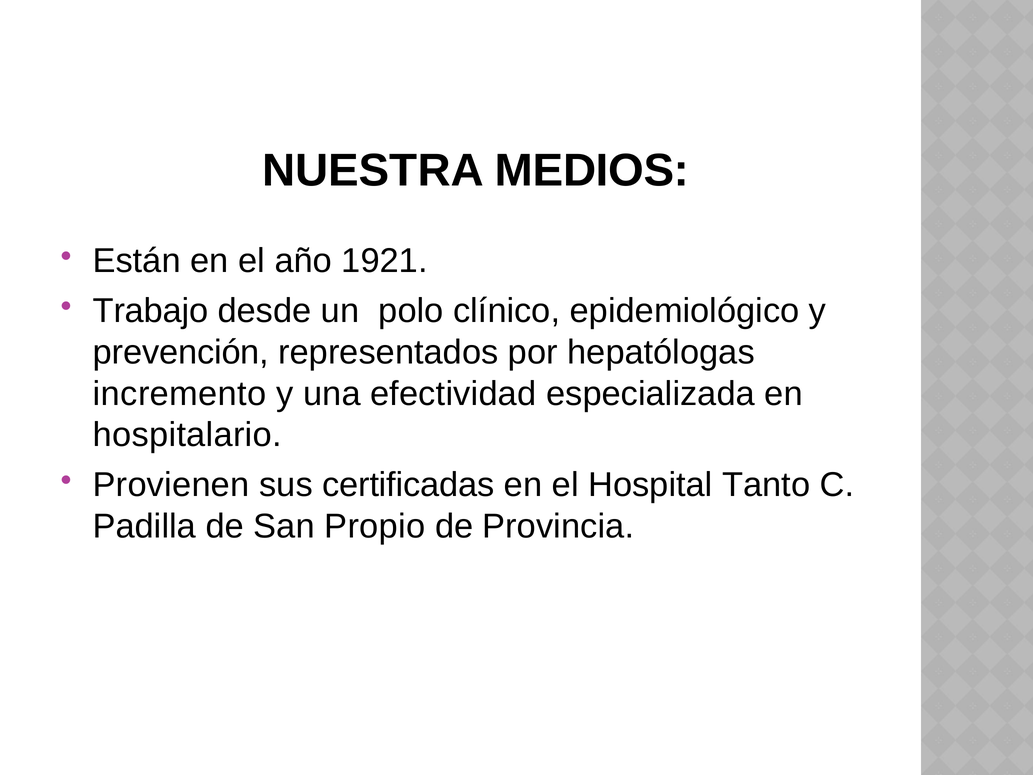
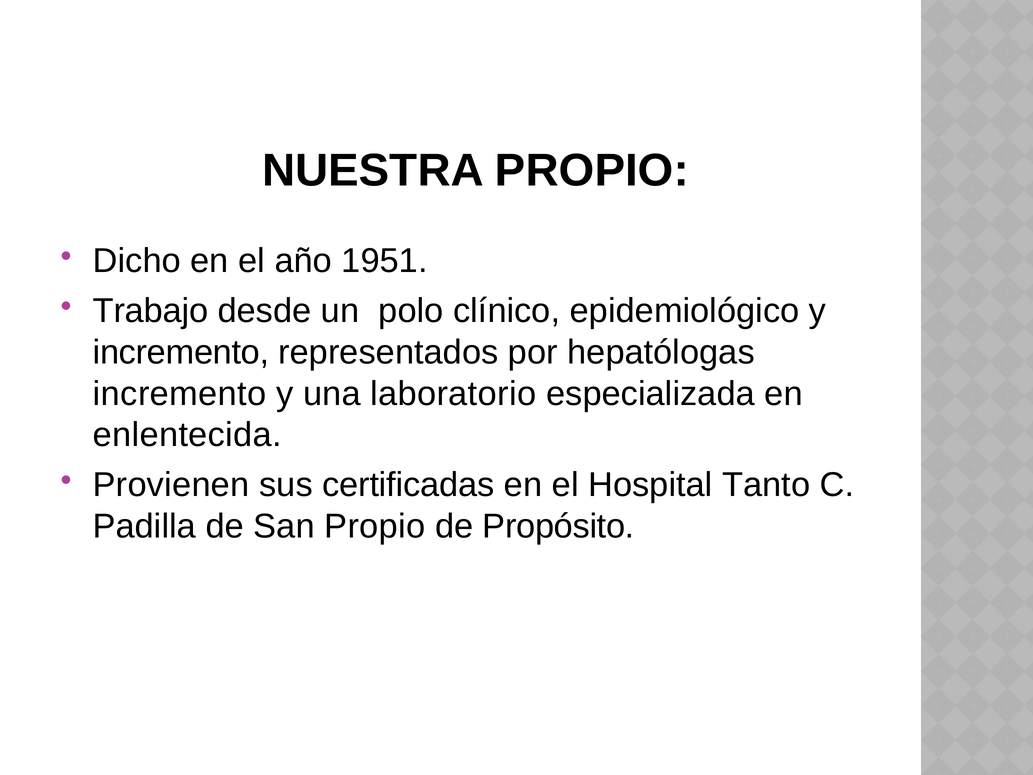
NUESTRA MEDIOS: MEDIOS -> PROPIO (592, 171)
Están: Están -> Dicho (137, 261)
1921: 1921 -> 1951 (385, 261)
prevención: prevención -> incremento (181, 352)
efectividad: efectividad -> laboratorio (453, 394)
hospitalario: hospitalario -> enlentecida (187, 435)
Provincia: Provincia -> Propósito (558, 526)
